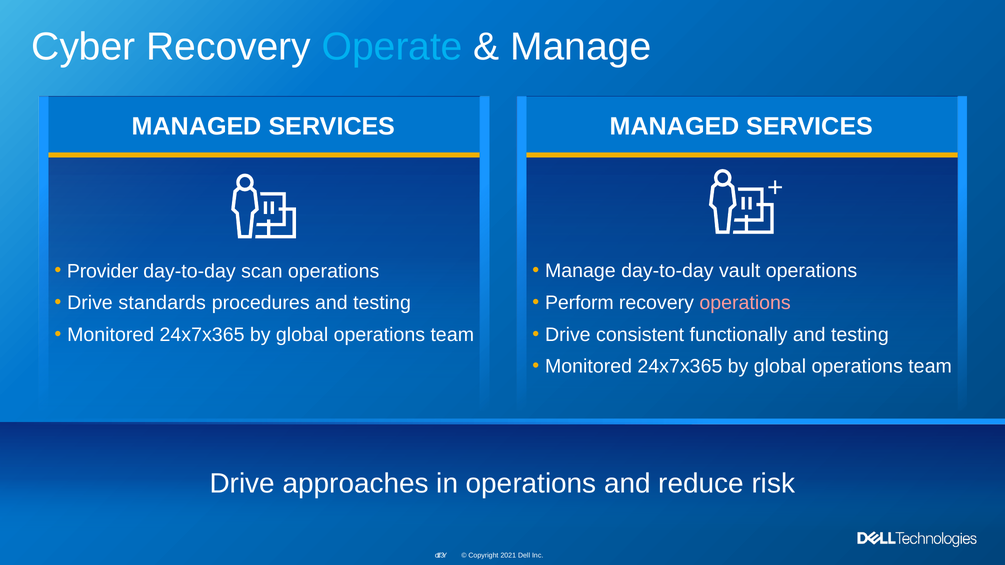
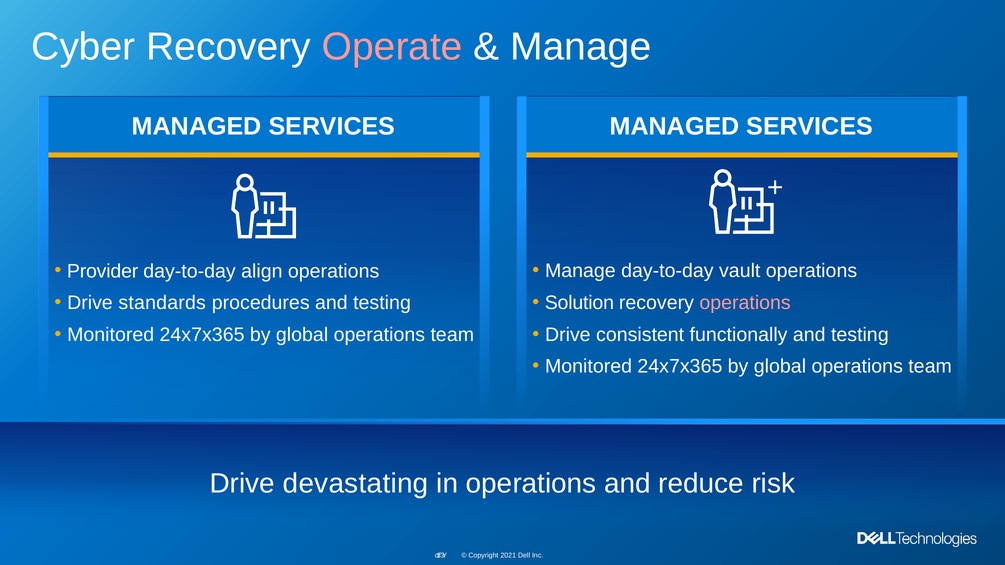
Operate colour: light blue -> pink (392, 47)
scan: scan -> align (262, 271)
Perform: Perform -> Solution (579, 303)
approaches: approaches -> devastating (356, 484)
